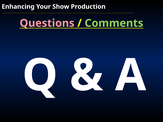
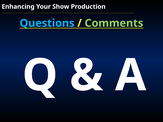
Questions colour: pink -> light blue (47, 23)
